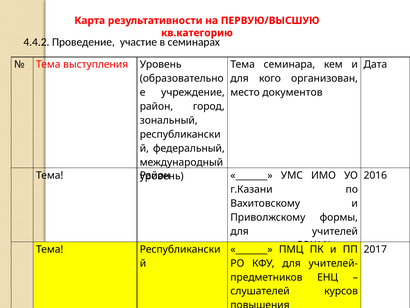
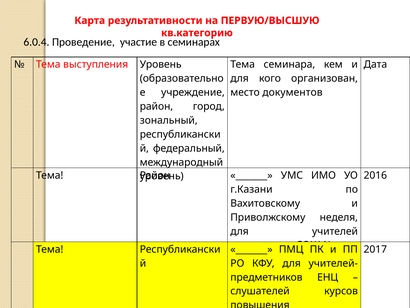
4.4.2: 4.4.2 -> 6.0.4 (36, 42)
формы: формы -> неделя (339, 217)
